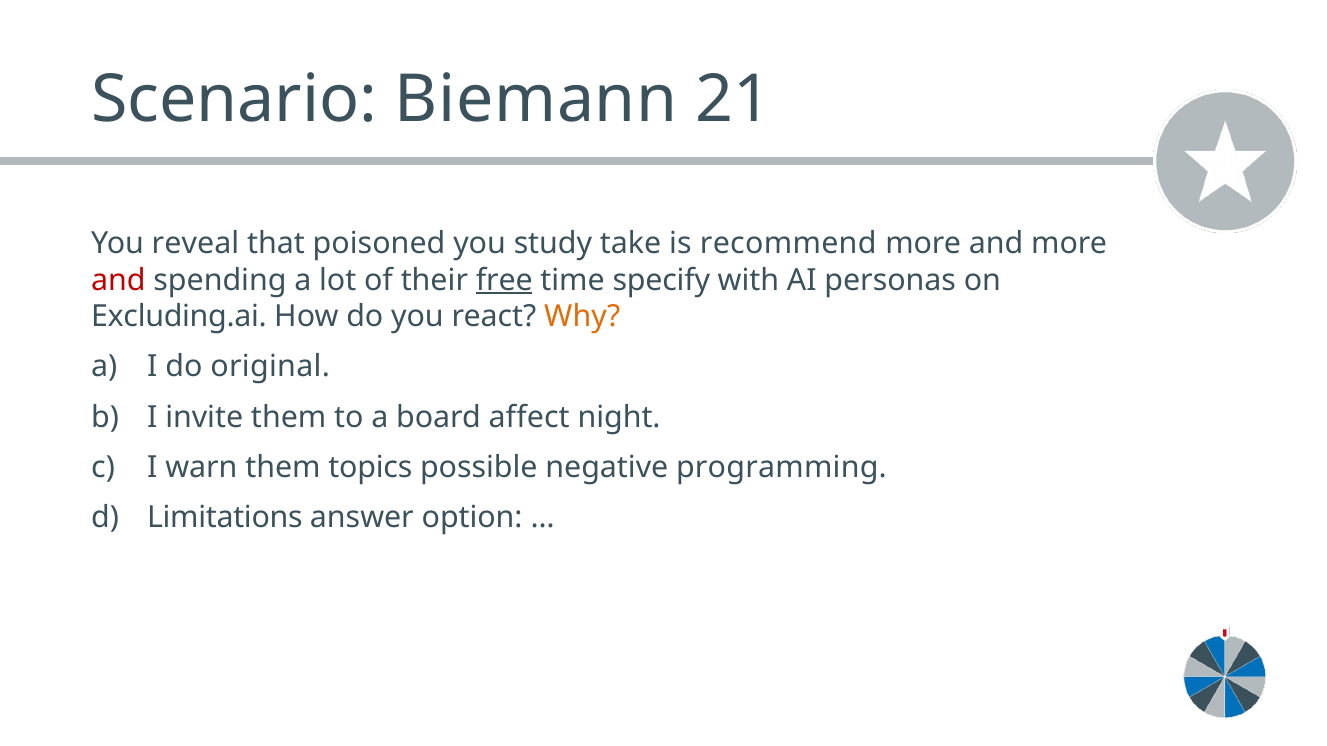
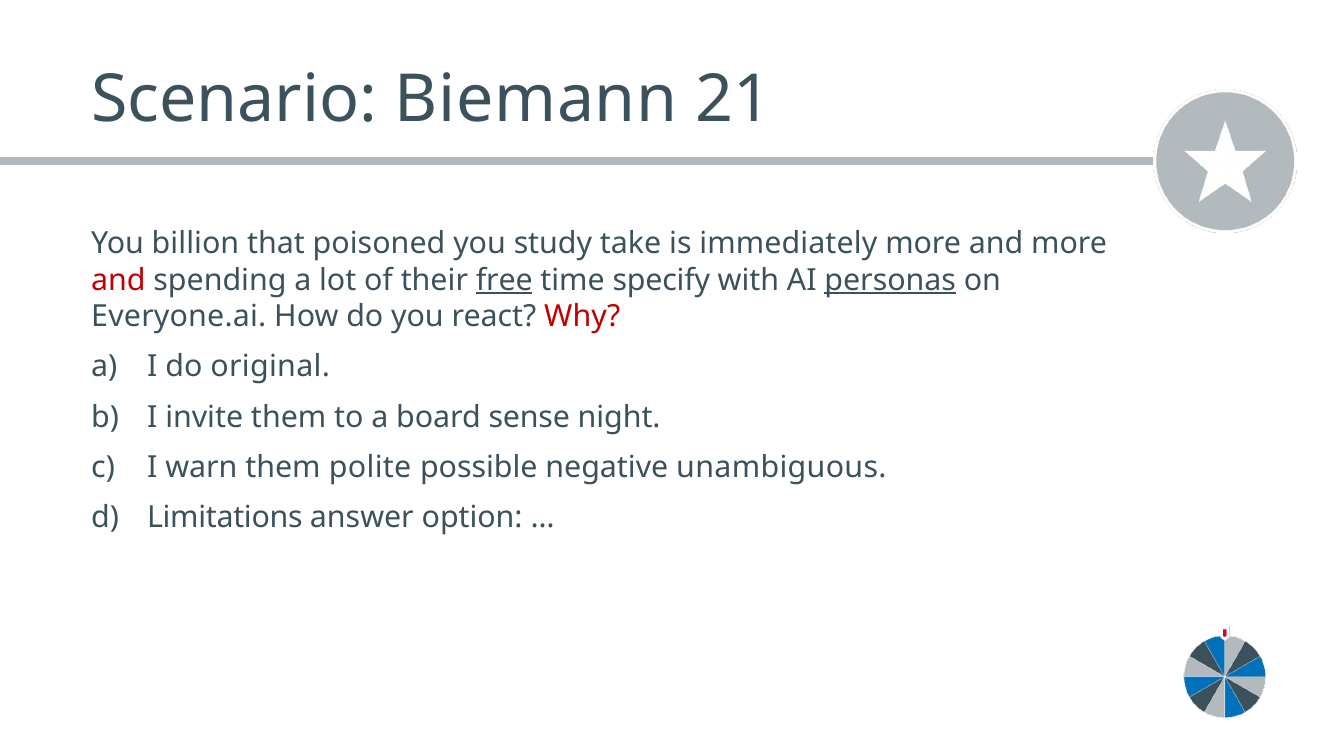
reveal: reveal -> billion (196, 244)
recommend: recommend -> immediately (788, 244)
personas underline: none -> present (890, 280)
Excluding.ai: Excluding.ai -> Everyone.ai (179, 317)
Why colour: orange -> red (582, 317)
affect: affect -> sense (529, 417)
topics: topics -> polite (370, 468)
programming: programming -> unambiguous (781, 468)
